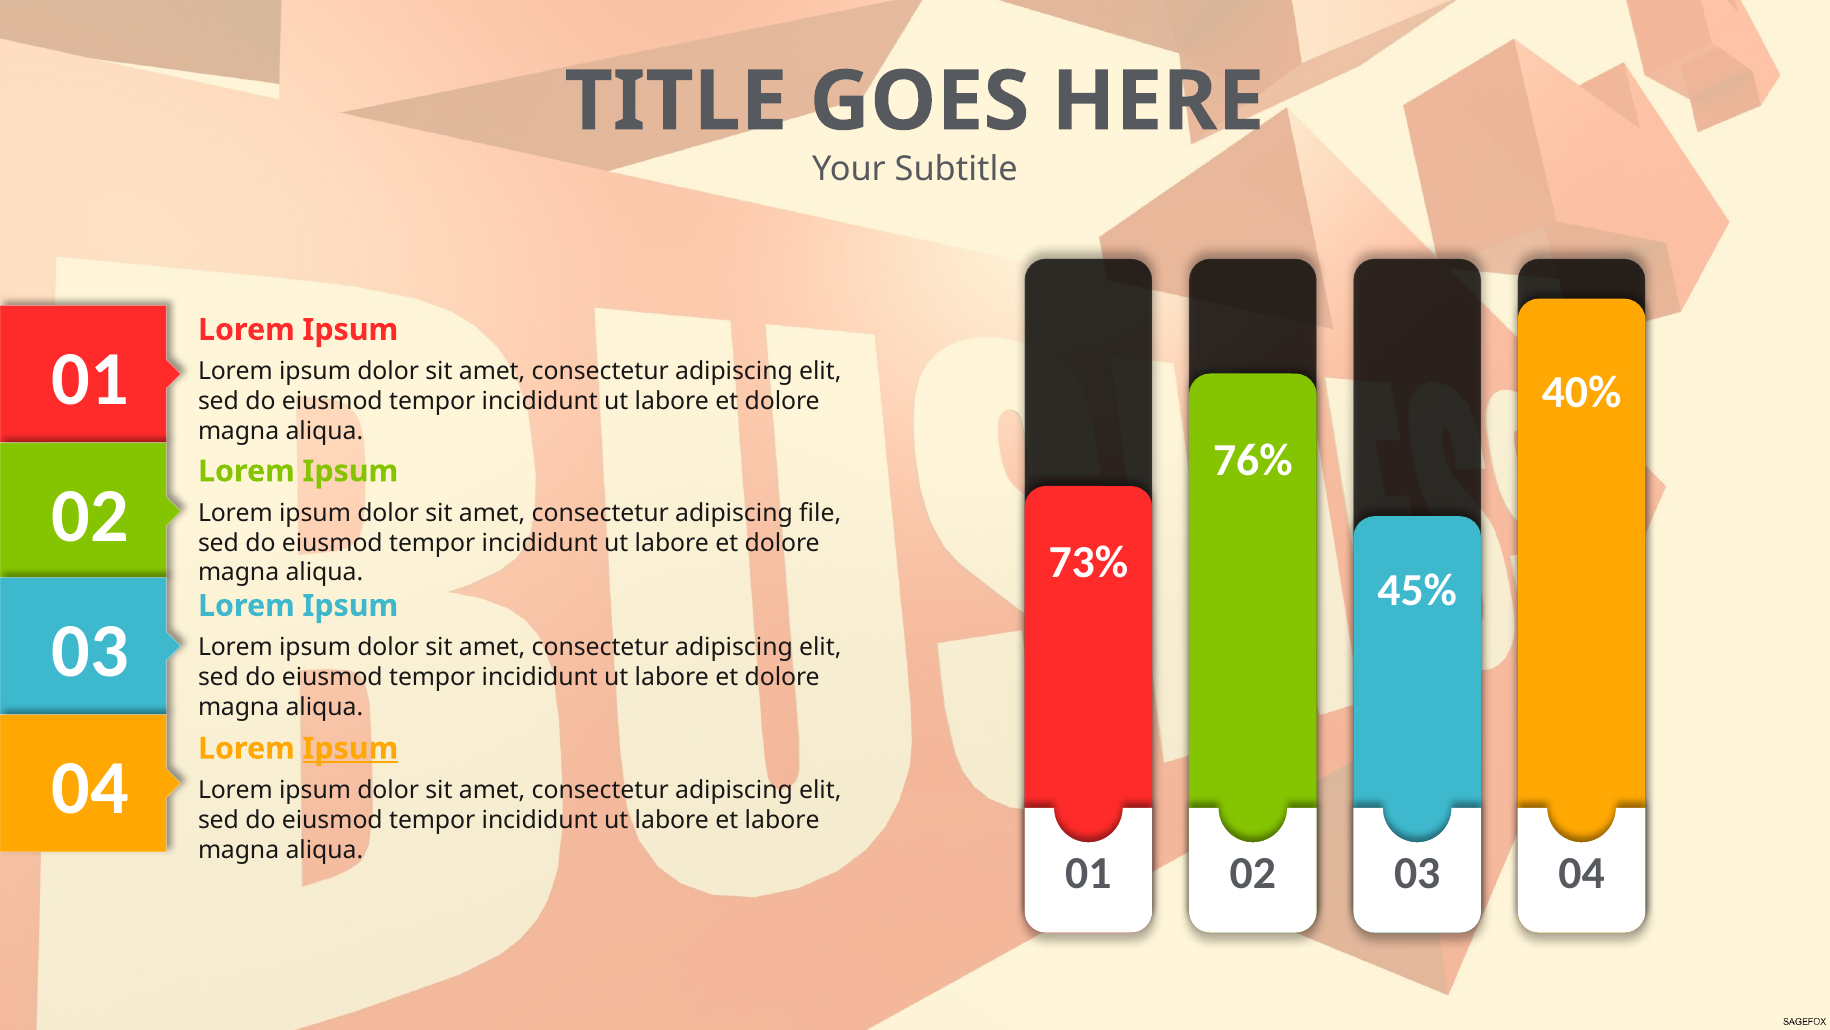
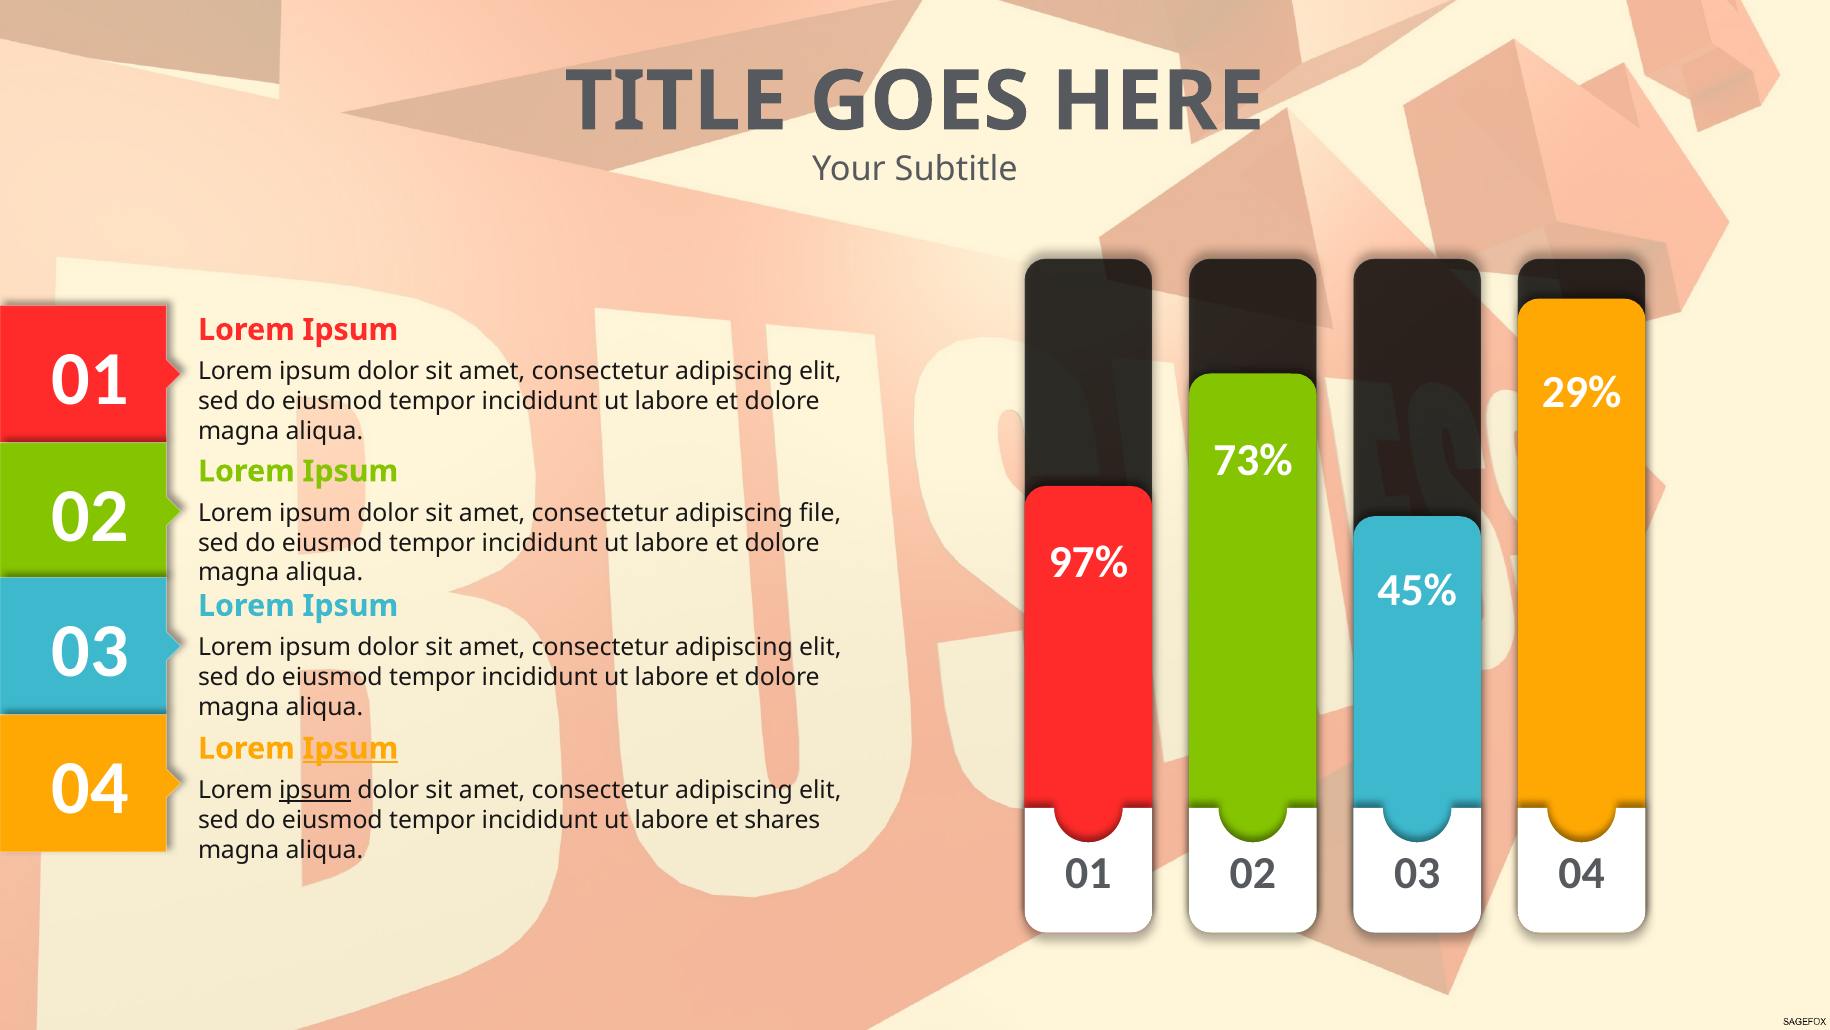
40%: 40% -> 29% (1582, 392)
76%: 76% -> 73% (1253, 460)
73%: 73% -> 97% (1088, 562)
ipsum underline: none -> present (315, 790)
et labore: labore -> shares (782, 820)
